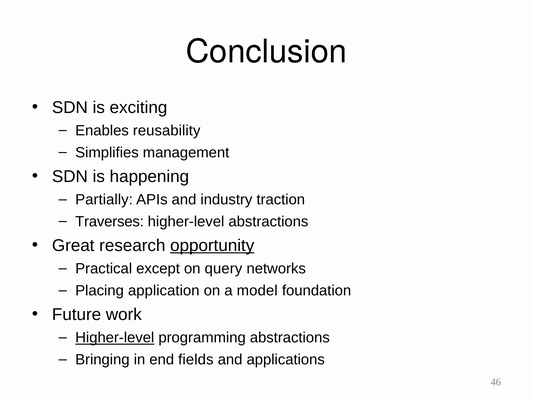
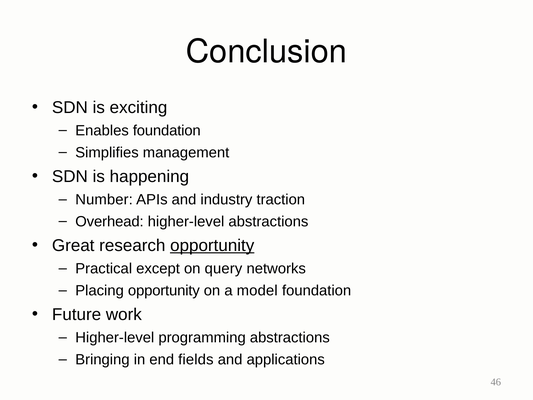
Enables reusability: reusability -> foundation (167, 130)
Partially: Partially -> Number (104, 199)
Traverses: Traverses -> Overhead (109, 221)
Placing application: application -> opportunity (164, 290)
Higher-level underline: present -> none (115, 337)
